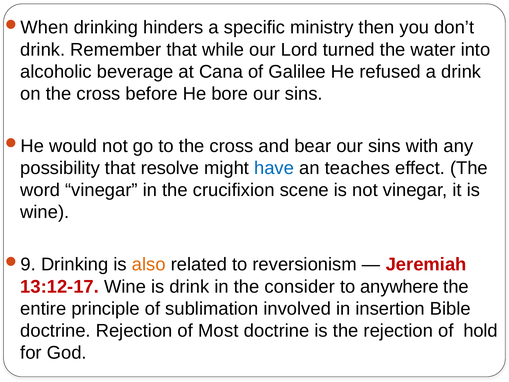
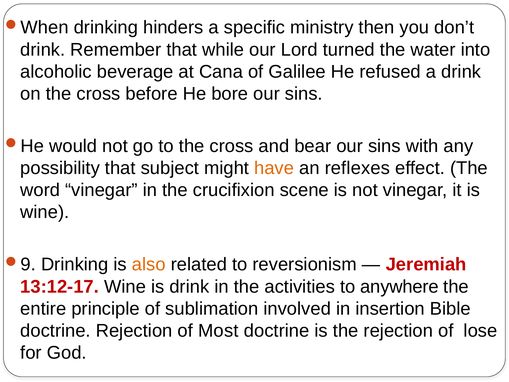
resolve: resolve -> subject (170, 168)
have colour: blue -> orange (274, 168)
teaches: teaches -> reflexes (357, 168)
consider: consider -> activities (300, 286)
hold: hold -> lose (481, 331)
